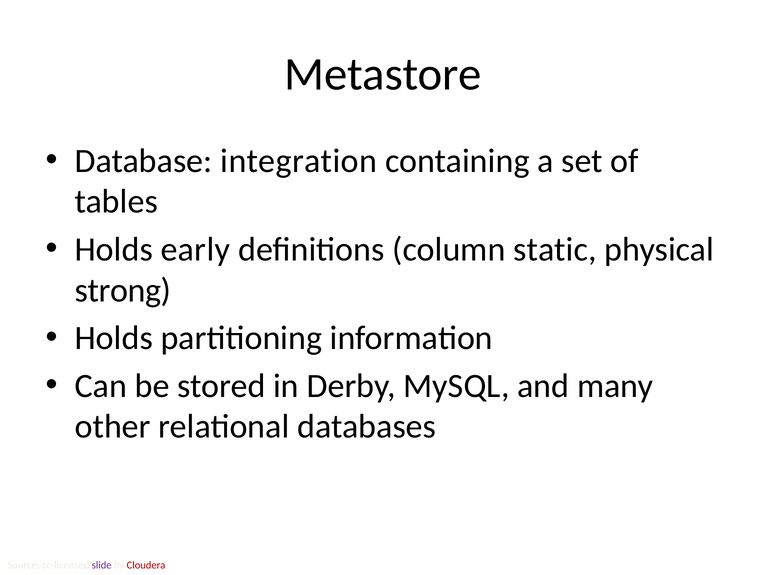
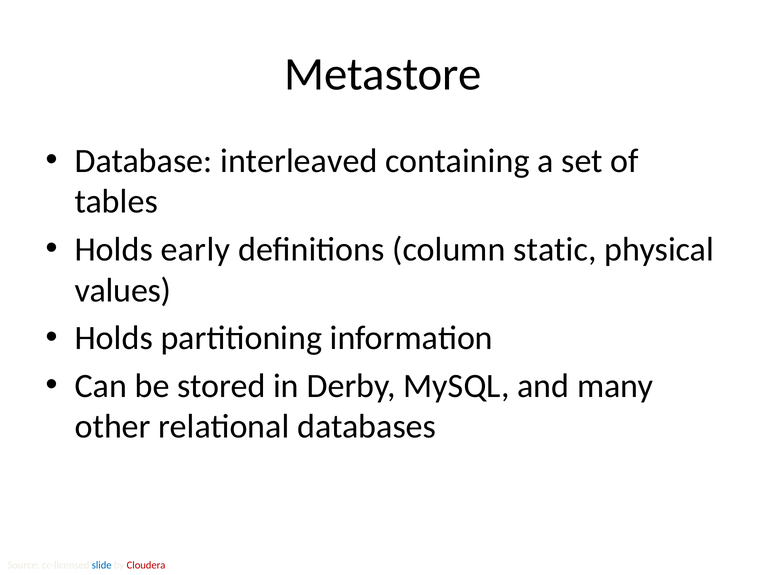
integration: integration -> interleaved (299, 161)
strong: strong -> values (123, 290)
slide colour: purple -> blue (102, 565)
